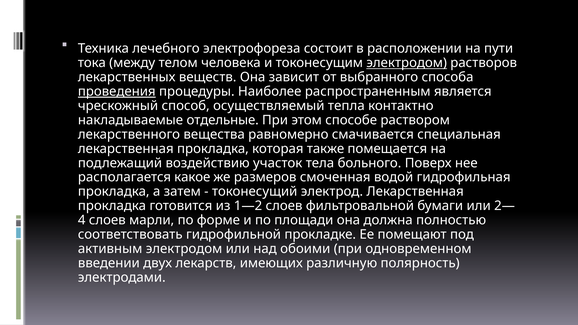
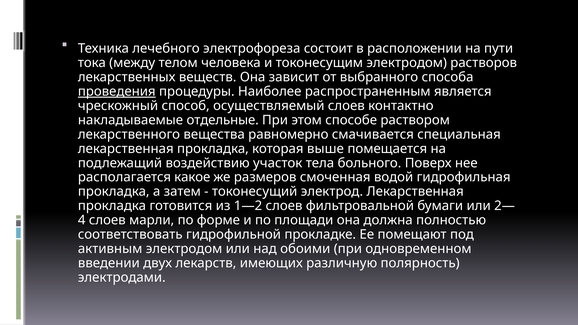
электродом underline: present -> none (407, 63)
осуществляемый тепла: тепла -> слоев (346, 106)
также: также -> выше (325, 149)
